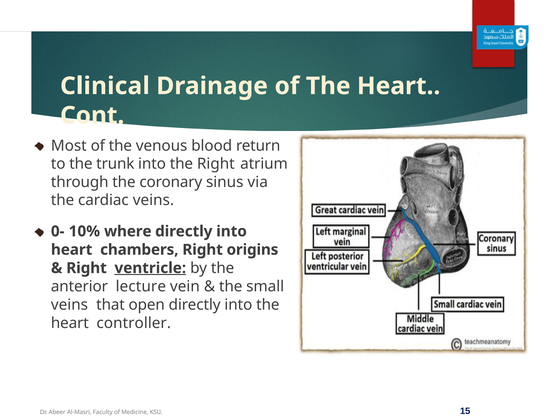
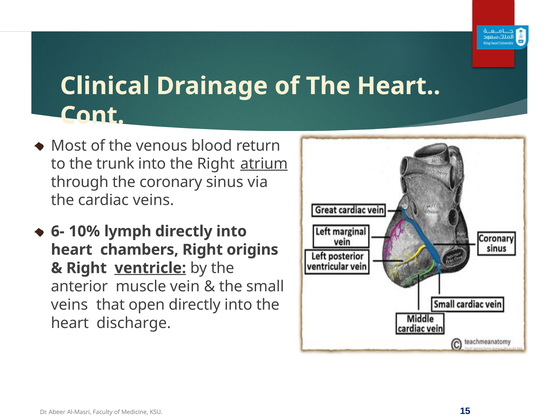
atrium underline: none -> present (264, 164)
0-: 0- -> 6- (58, 231)
where: where -> lymph (128, 231)
lecture: lecture -> muscle (141, 286)
controller: controller -> discharge (134, 323)
